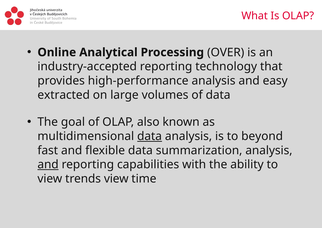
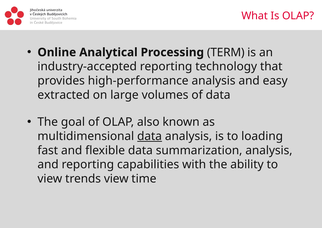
OVER: OVER -> TERM (226, 52)
beyond: beyond -> loading (262, 136)
and underline: present -> none (48, 164)
